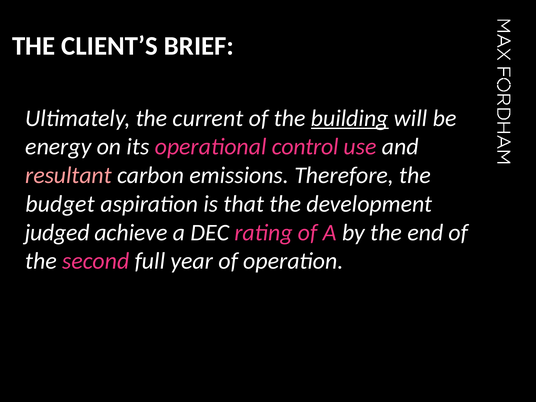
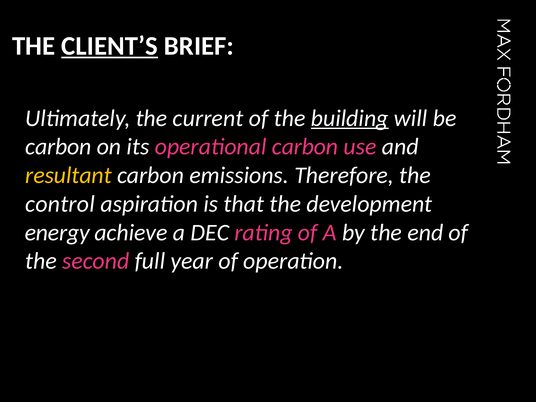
CLIENT’S underline: none -> present (110, 46)
energy: energy -> carbon (58, 147)
operational control: control -> carbon (305, 147)
resultant colour: pink -> yellow (69, 175)
budget: budget -> control (60, 204)
judged: judged -> energy (57, 233)
